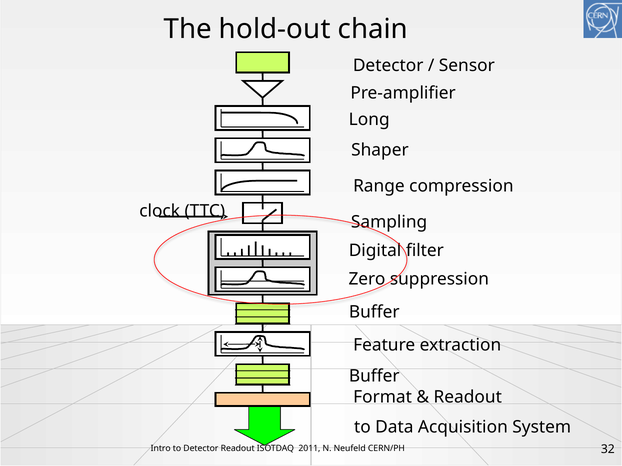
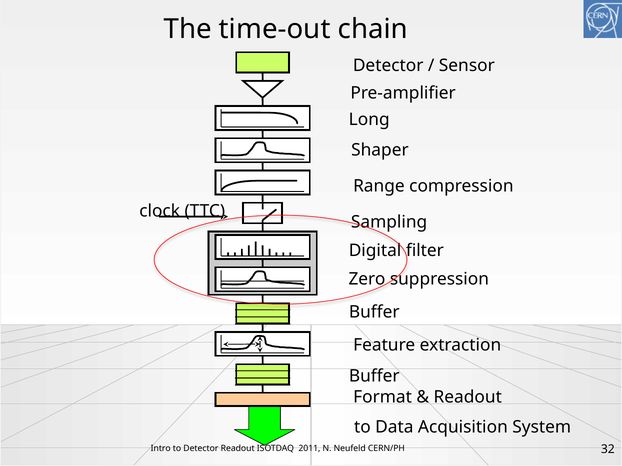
hold-out: hold-out -> time-out (275, 29)
